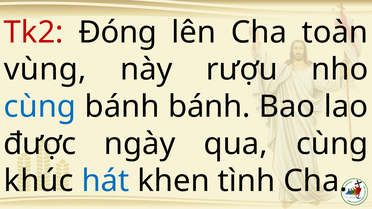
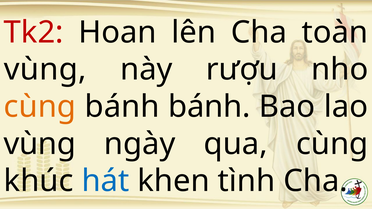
Đóng: Đóng -> Hoan (117, 32)
cùng colour: blue -> orange (40, 107)
được: được -> vùng (40, 144)
